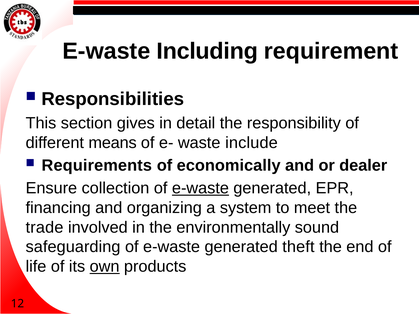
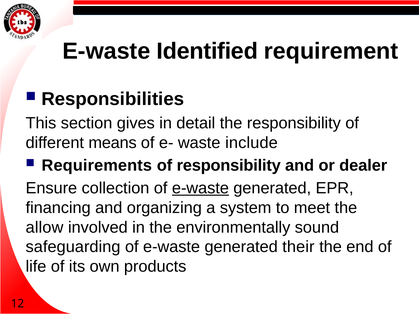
Including: Including -> Identified (207, 51)
of economically: economically -> responsibility (229, 166)
trade: trade -> allow (45, 228)
theft: theft -> their (298, 247)
own underline: present -> none (105, 267)
